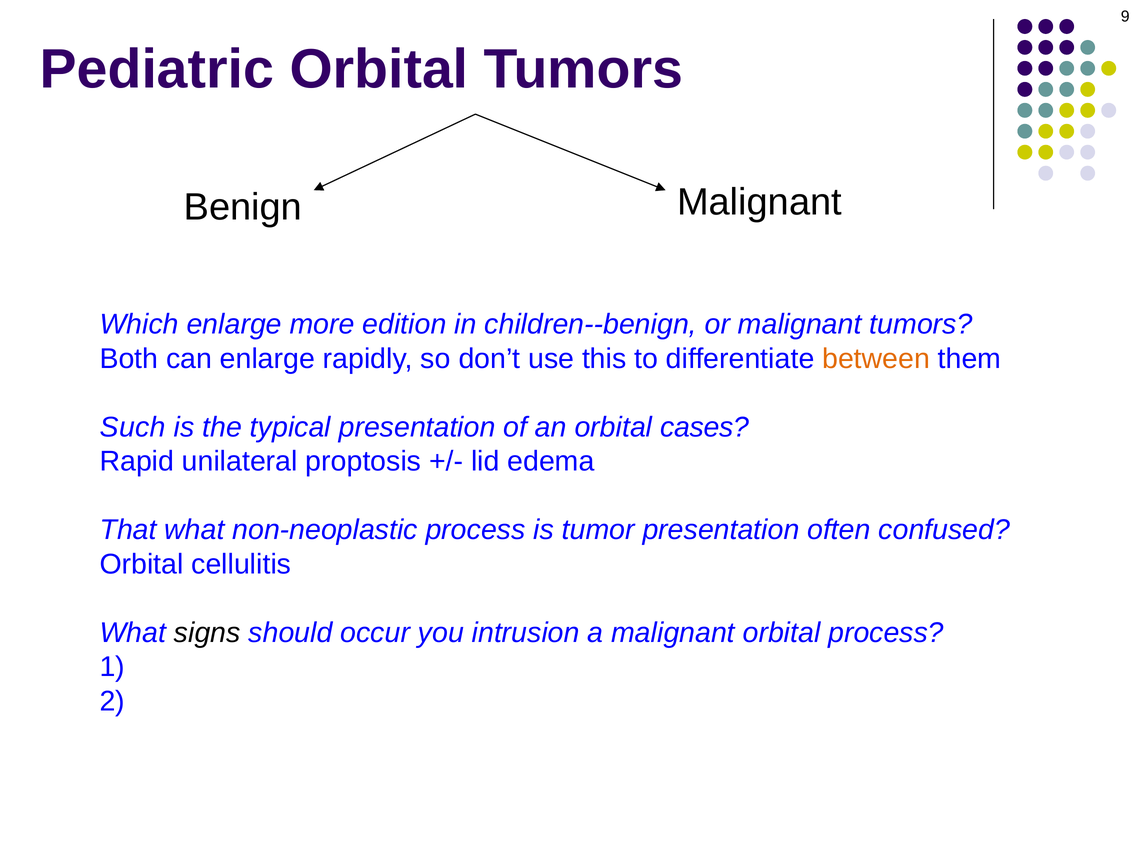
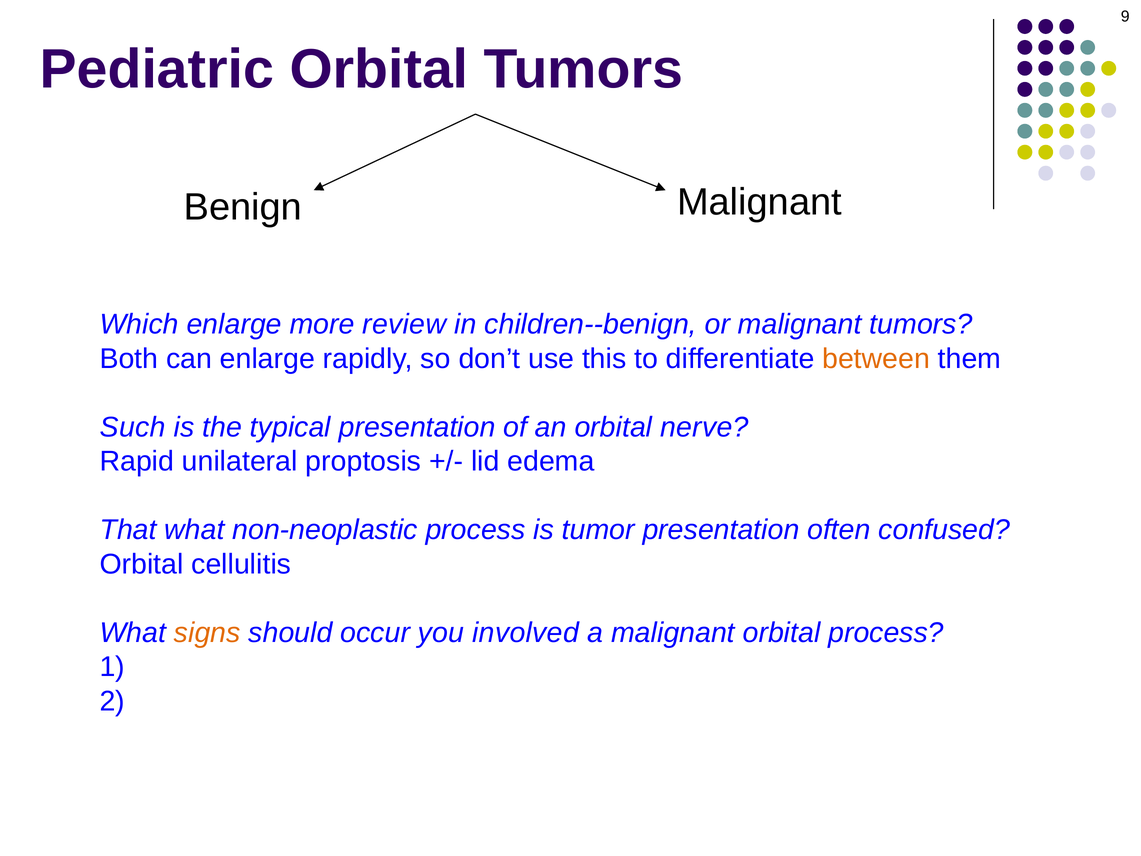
edition: edition -> review (404, 324)
cases: cases -> nerve (704, 427)
signs colour: black -> orange (207, 632)
intrusion: intrusion -> involved (526, 632)
